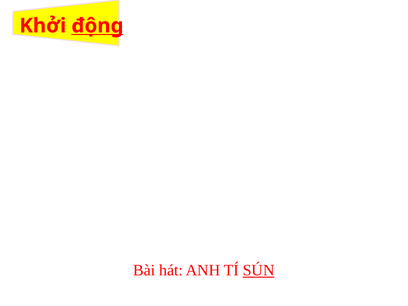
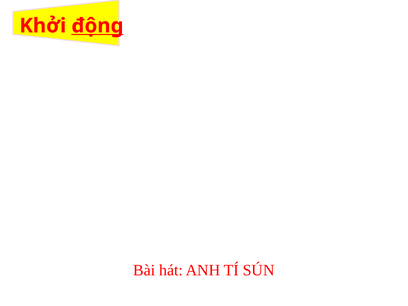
SÚN underline: present -> none (259, 270)
